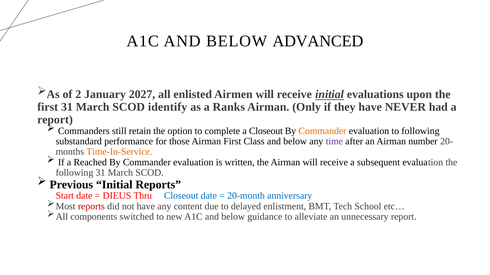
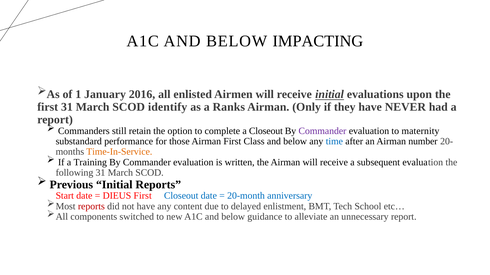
ADVANCED: ADVANCED -> IMPACTING (318, 41)
2: 2 -> 1 (78, 95)
2027: 2027 -> 2016 (142, 95)
Commander colour: orange -> purple (322, 131)
to following: following -> maternity (420, 131)
time colour: purple -> blue (334, 142)
Reached: Reached -> Training (90, 163)
DIEUS Thru: Thru -> First (143, 196)
